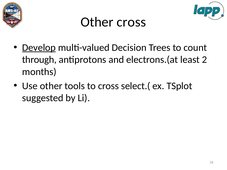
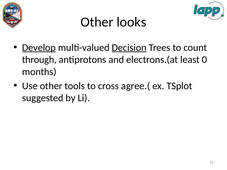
Other cross: cross -> looks (131, 22)
Decision underline: none -> present (129, 48)
2: 2 -> 0 (204, 60)
select.(: select.( -> agree.( (136, 86)
